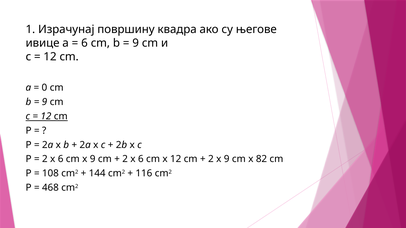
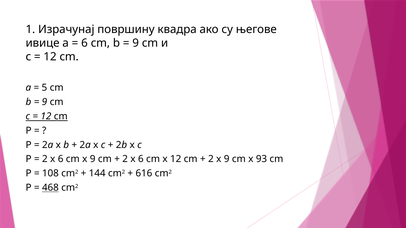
0: 0 -> 5 (44, 88)
82: 82 -> 93 (262, 159)
116: 116 -> 616 (144, 174)
468 underline: none -> present (50, 188)
